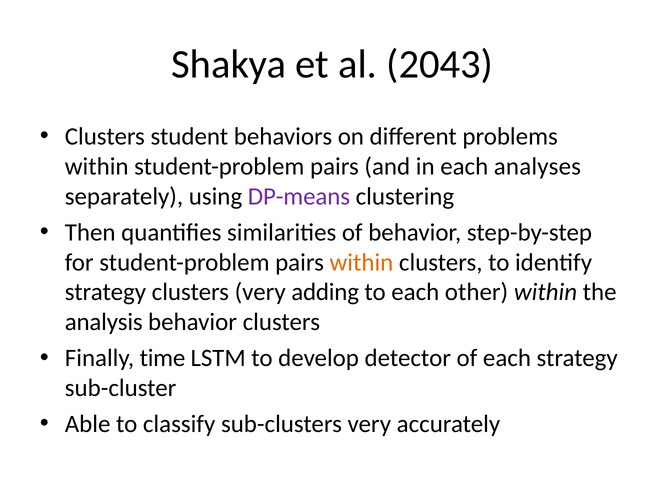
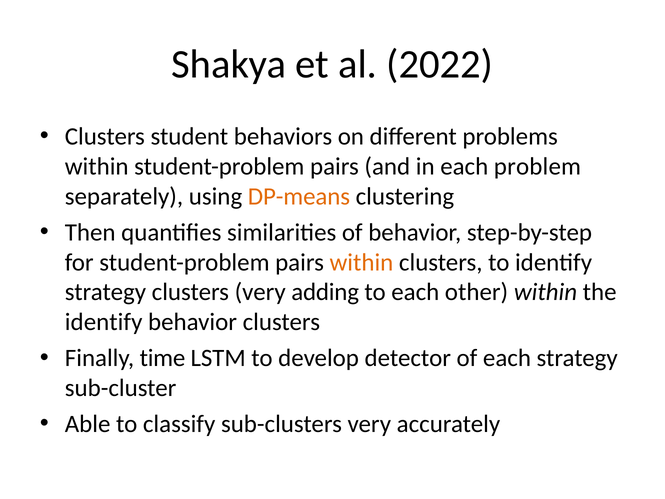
2043: 2043 -> 2022 (440, 64)
analyses: analyses -> problem (537, 166)
DP-means colour: purple -> orange (299, 196)
analysis: analysis -> identify (104, 322)
